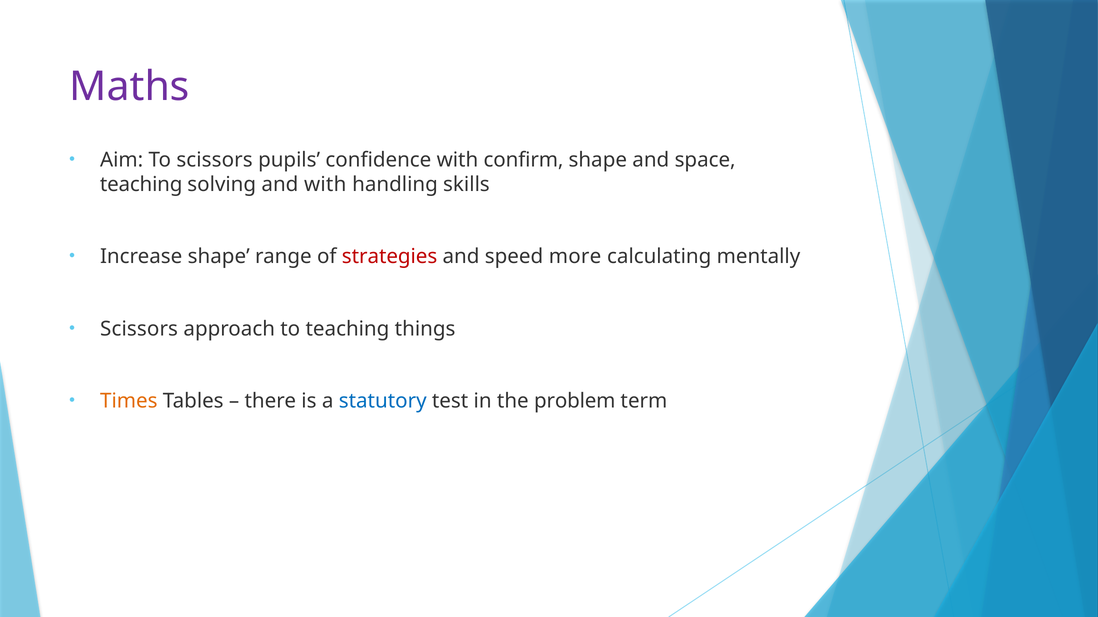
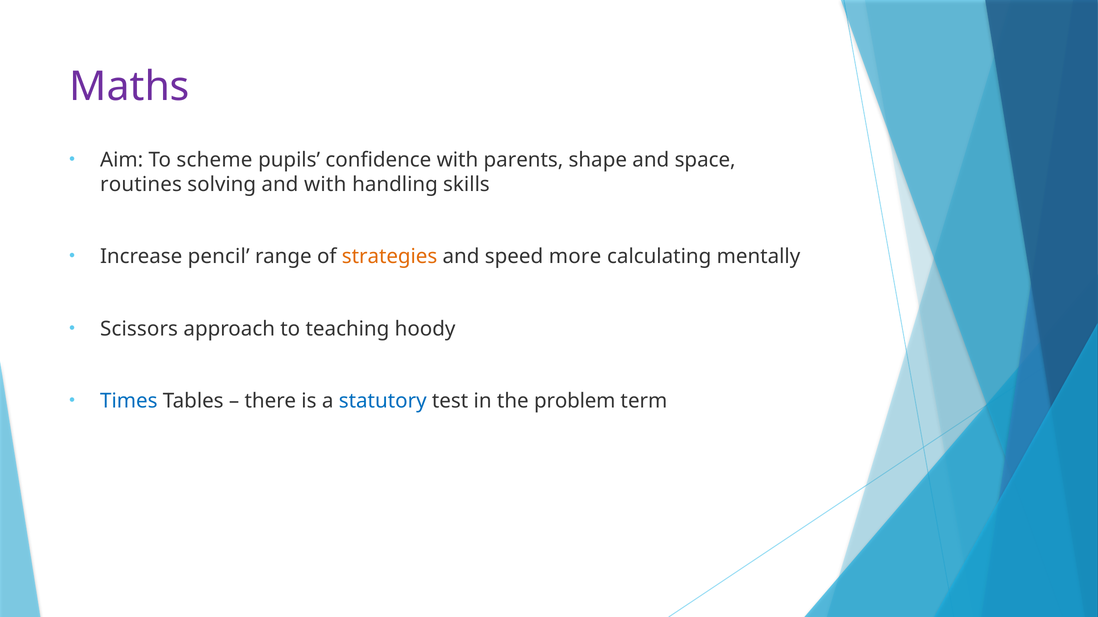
To scissors: scissors -> scheme (214, 160)
confirm: confirm -> parents (523, 160)
teaching: teaching -> routines (141, 185)
Increase shape: shape -> pencil (219, 257)
strategies colour: red -> orange (390, 257)
things: things -> hoody (425, 329)
Times colour: orange -> blue (129, 402)
